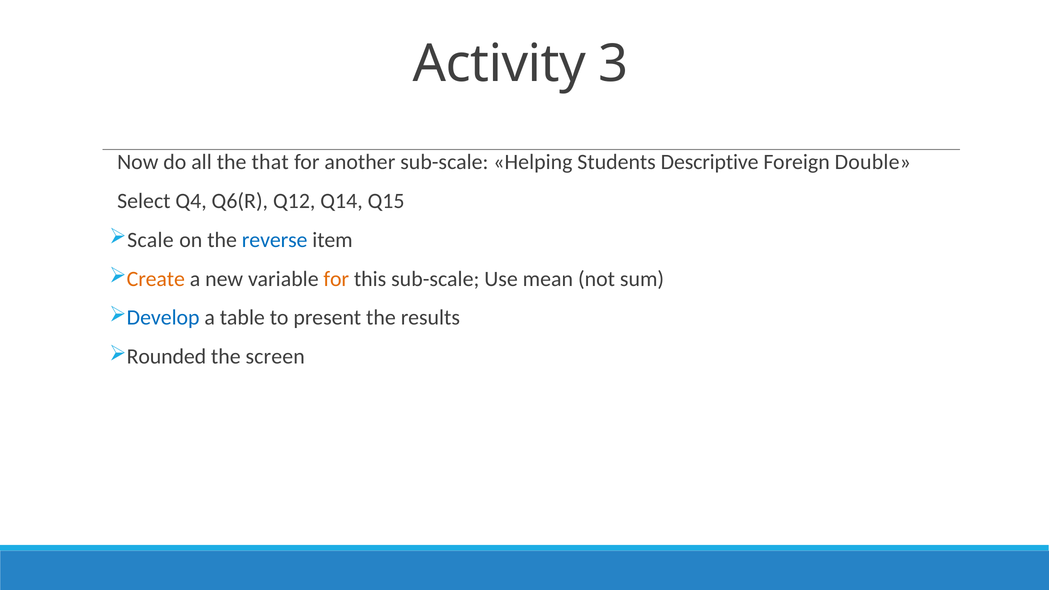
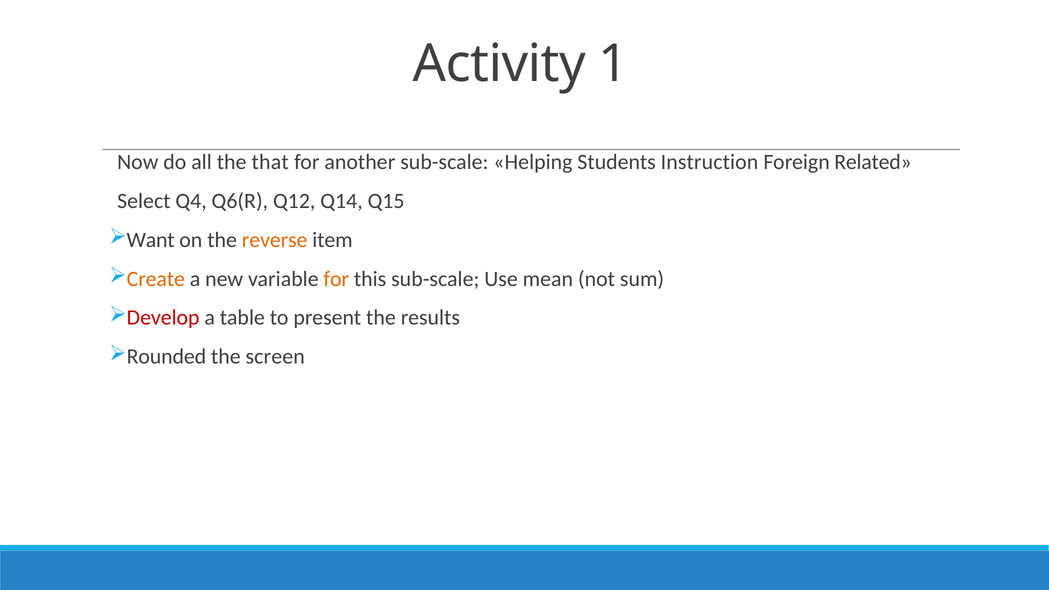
3: 3 -> 1 (613, 64)
Descriptive: Descriptive -> Instruction (710, 162)
Double: Double -> Related (873, 162)
Scale: Scale -> Want (151, 240)
reverse colour: blue -> orange (275, 240)
Develop colour: blue -> red (163, 318)
